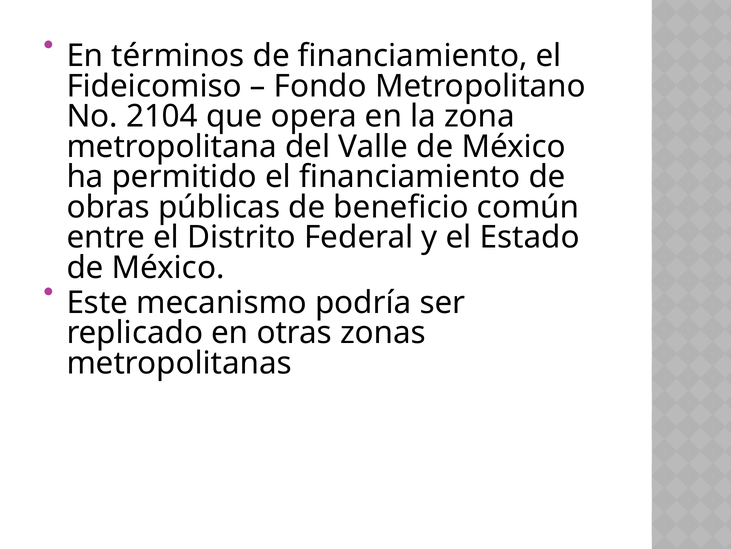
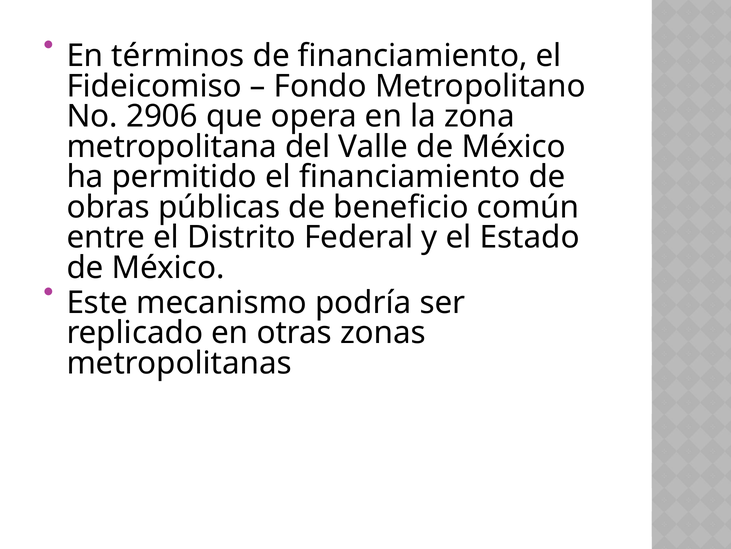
2104: 2104 -> 2906 (162, 116)
